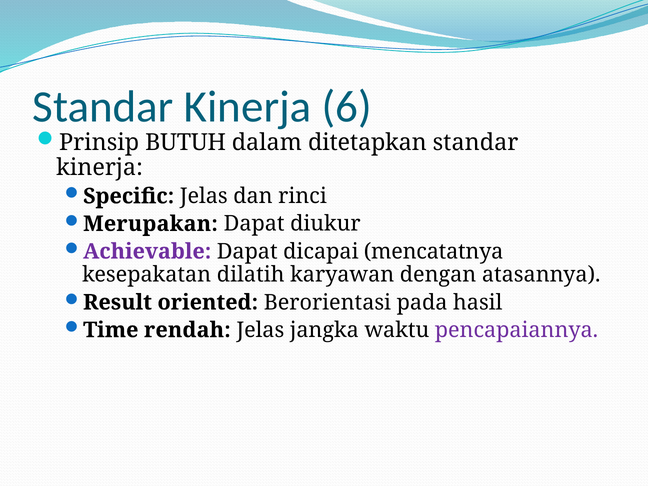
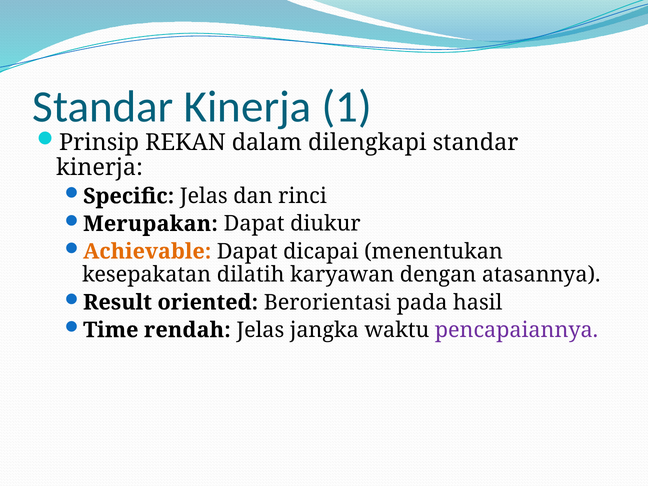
6: 6 -> 1 (347, 107)
BUTUH: BUTUH -> REKAN (185, 142)
ditetapkan: ditetapkan -> dilengkapi (367, 142)
Achievable colour: purple -> orange (147, 251)
mencatatnya: mencatatnya -> menentukan (433, 251)
